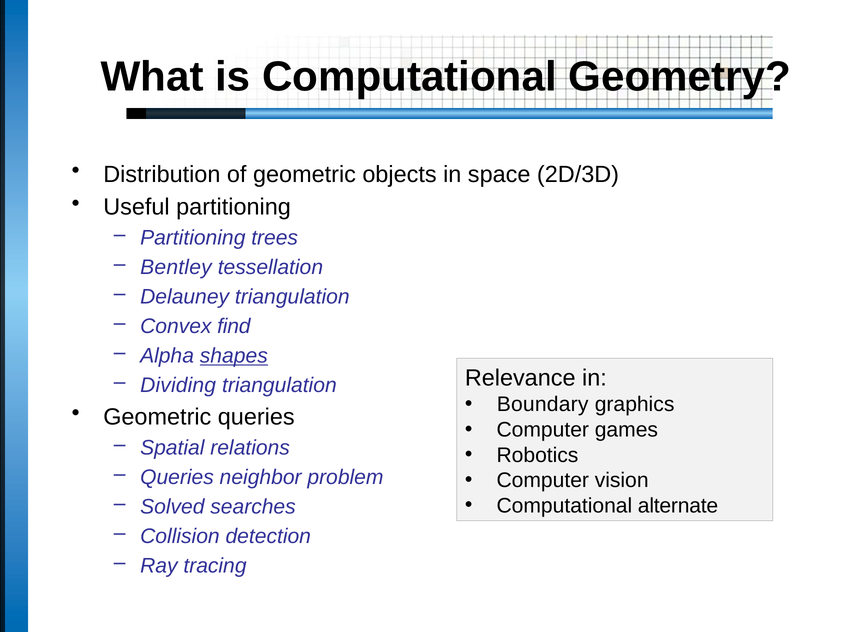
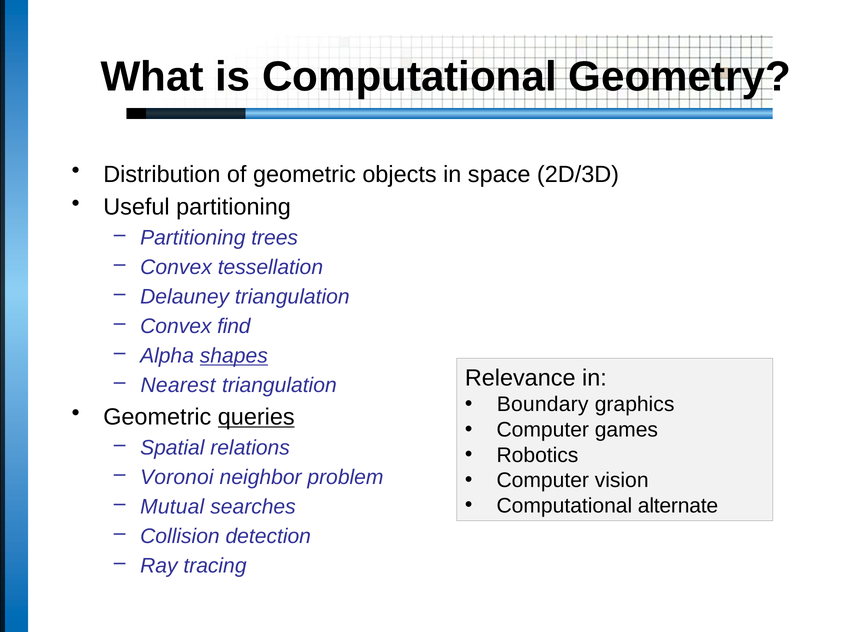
Bentley: Bentley -> Convex (176, 268)
Dividing: Dividing -> Nearest (178, 386)
queries underline: none -> present (256, 417)
Queries: Queries -> Voronoi (177, 477)
Solved: Solved -> Mutual (172, 507)
